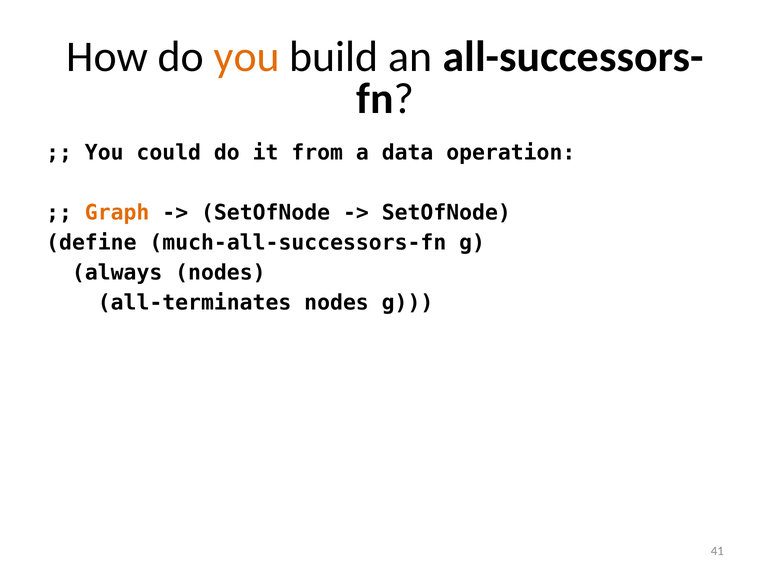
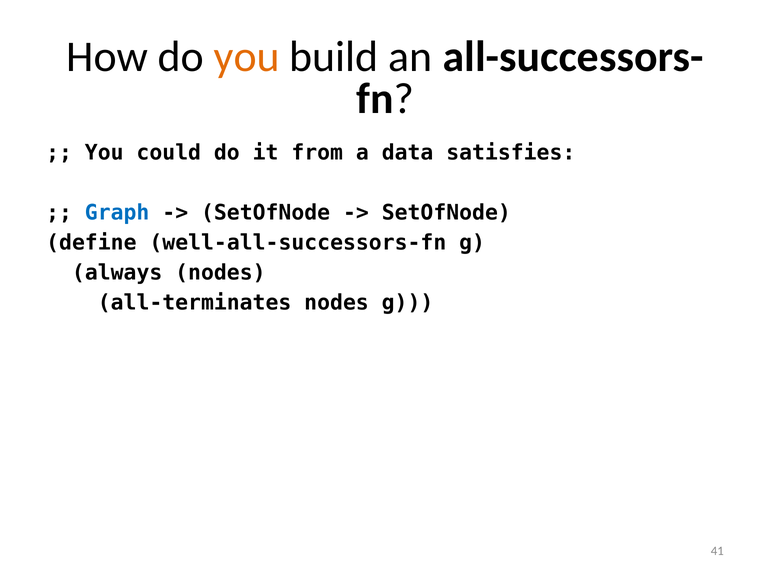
operation: operation -> satisfies (511, 153)
Graph colour: orange -> blue (117, 213)
much-all-successors-fn: much-all-successors-fn -> well-all-successors-fn (298, 243)
